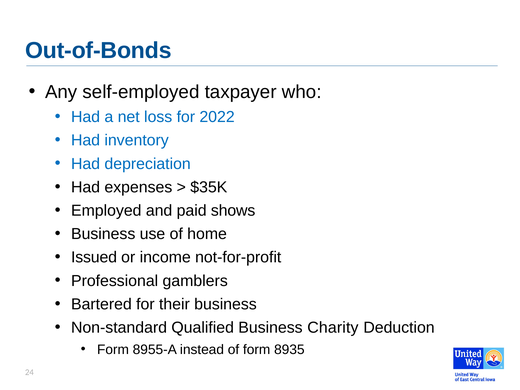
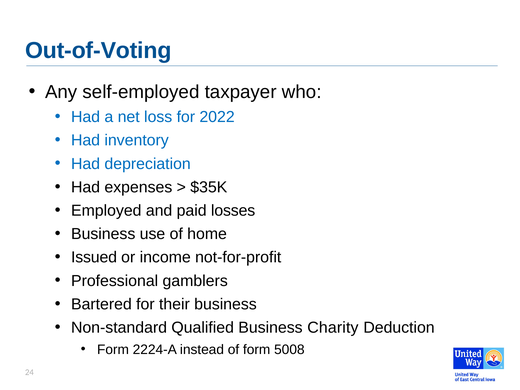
Out-of-Bonds: Out-of-Bonds -> Out-of-Voting (98, 51)
shows: shows -> losses (233, 211)
8955-A: 8955-A -> 2224-A (155, 350)
8935: 8935 -> 5008 (289, 350)
